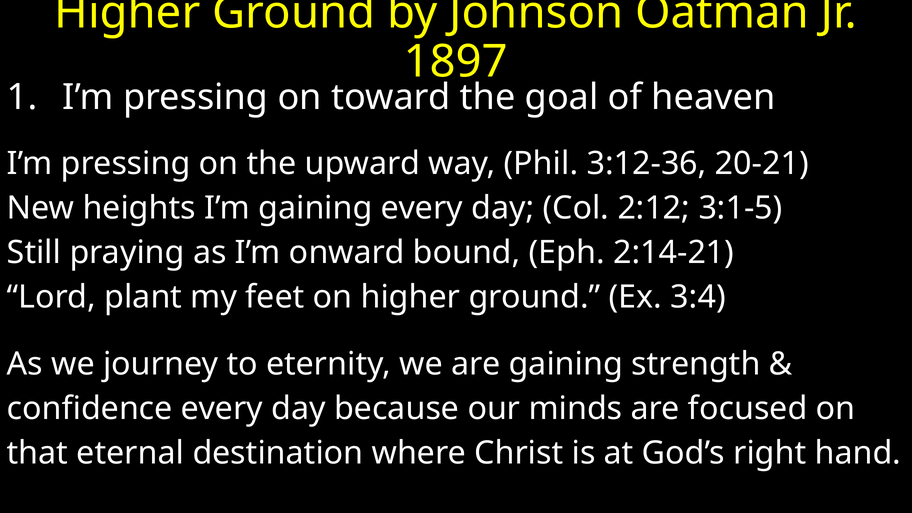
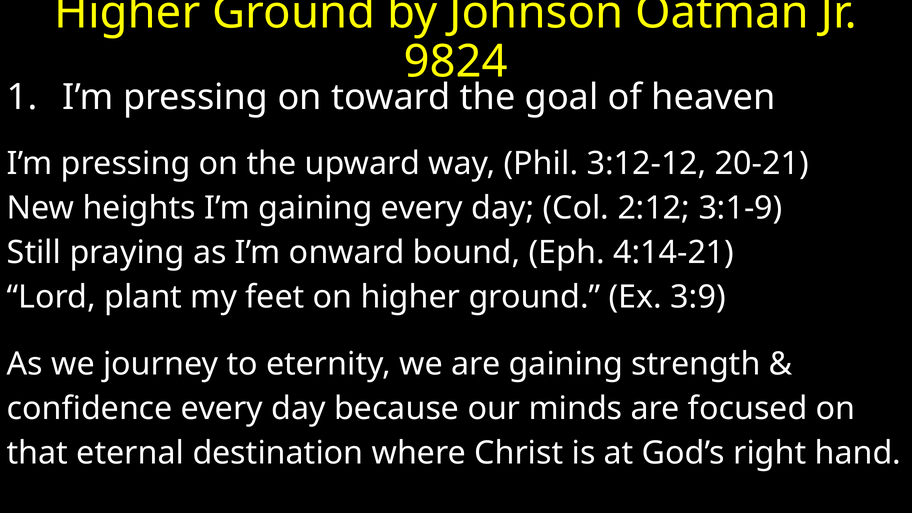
1897: 1897 -> 9824 (456, 62)
3:12-36: 3:12-36 -> 3:12-12 (647, 164)
3:1-5: 3:1-5 -> 3:1-9 (741, 208)
2:14-21: 2:14-21 -> 4:14-21 (674, 252)
3:4: 3:4 -> 3:9 (698, 297)
